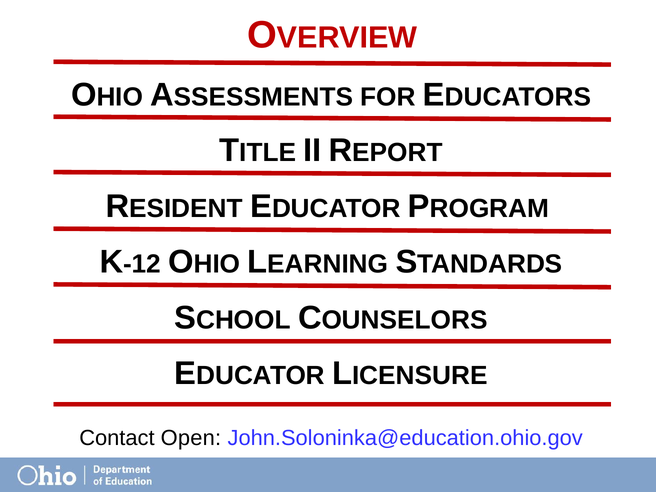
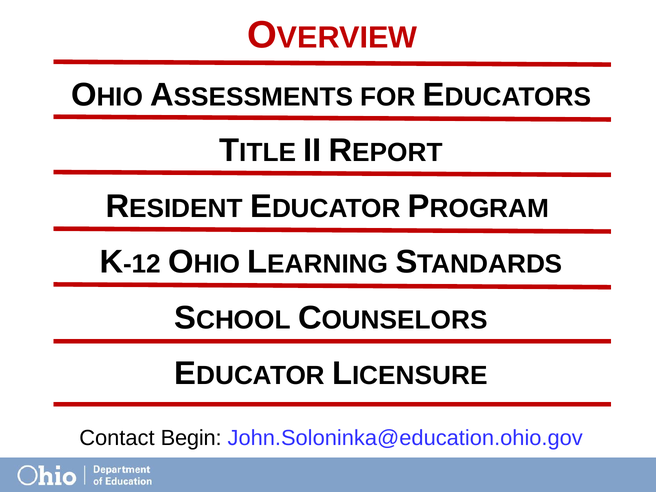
Open: Open -> Begin (191, 438)
